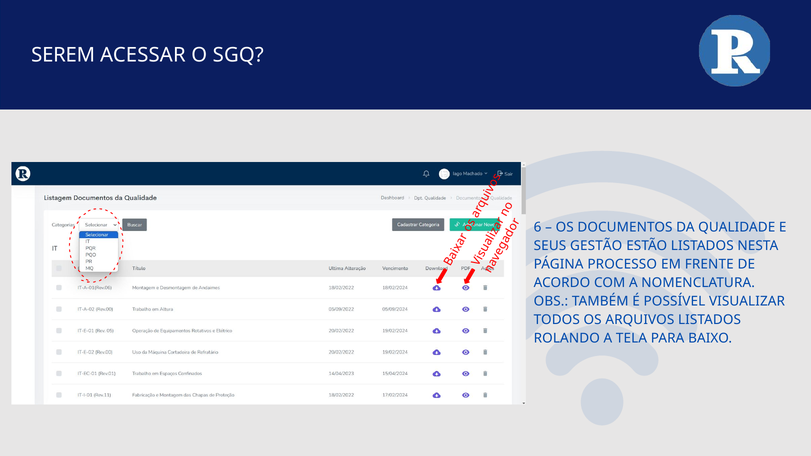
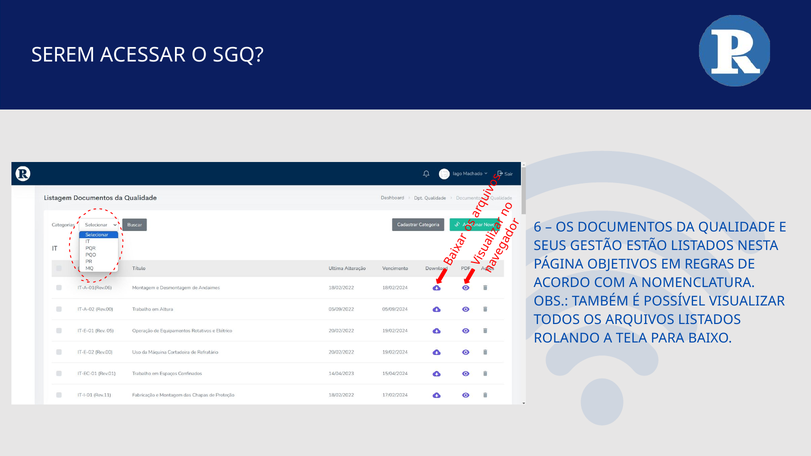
PROCESSO: PROCESSO -> OBJETIVOS (622, 264)
FRENTE: FRENTE -> REGRAS (709, 264)
